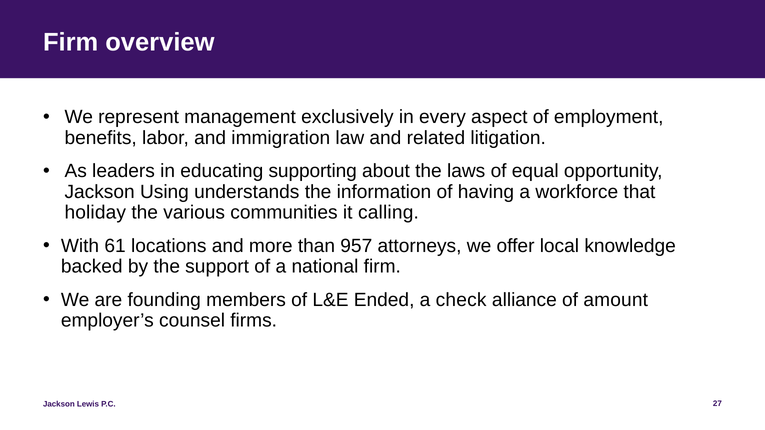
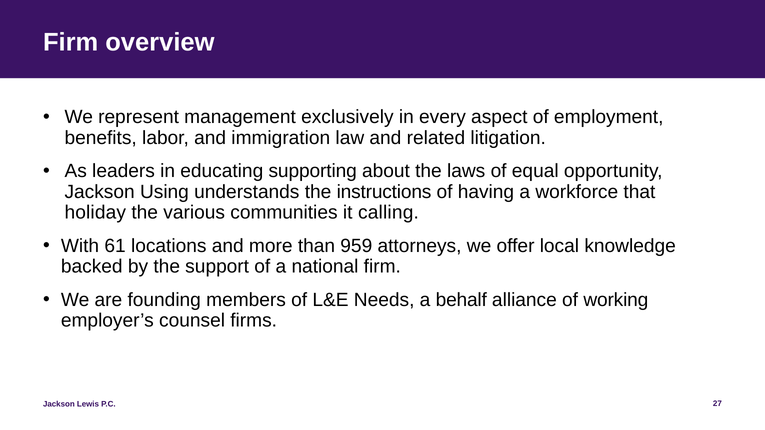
information: information -> instructions (384, 192)
957: 957 -> 959 (356, 246)
Ended: Ended -> Needs (384, 300)
check: check -> behalf (461, 300)
amount: amount -> working (616, 300)
